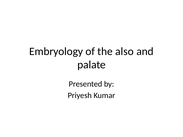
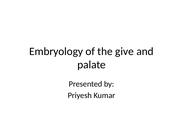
also: also -> give (124, 51)
